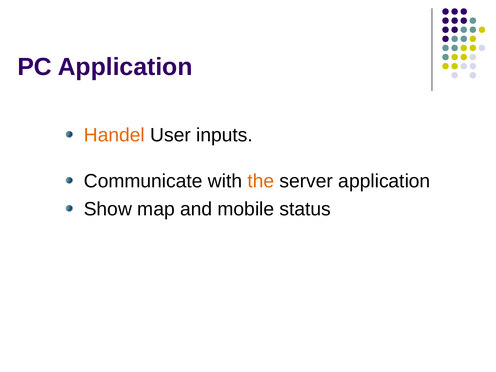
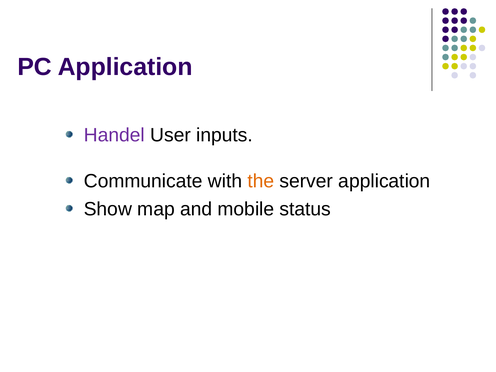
Handel colour: orange -> purple (114, 135)
